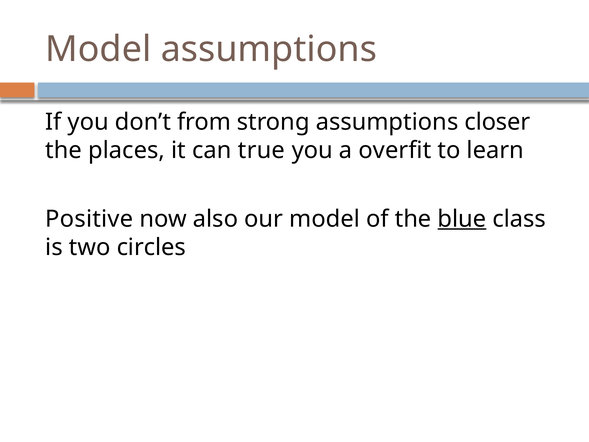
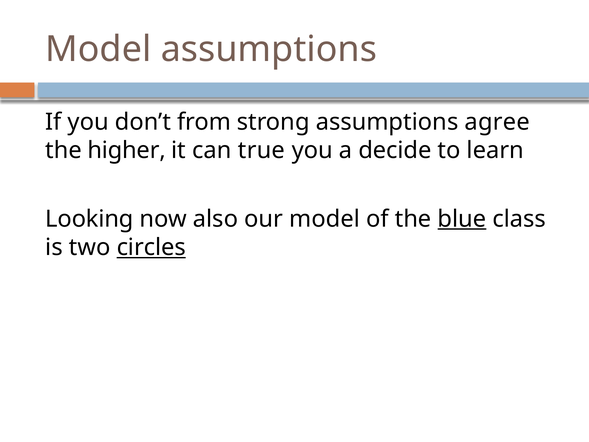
closer: closer -> agree (497, 122)
places: places -> higher (127, 150)
overfit: overfit -> decide (395, 150)
Positive: Positive -> Looking (89, 219)
circles underline: none -> present (151, 247)
